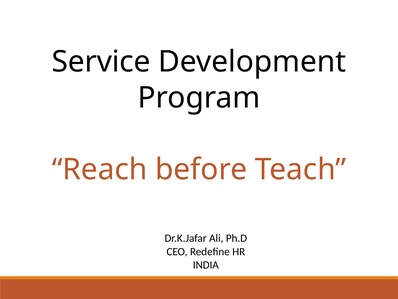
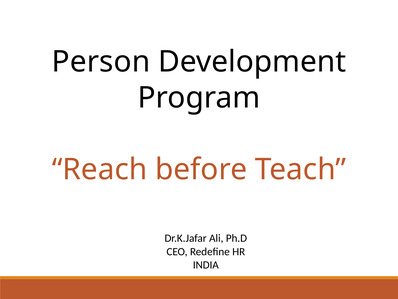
Service: Service -> Person (101, 62)
